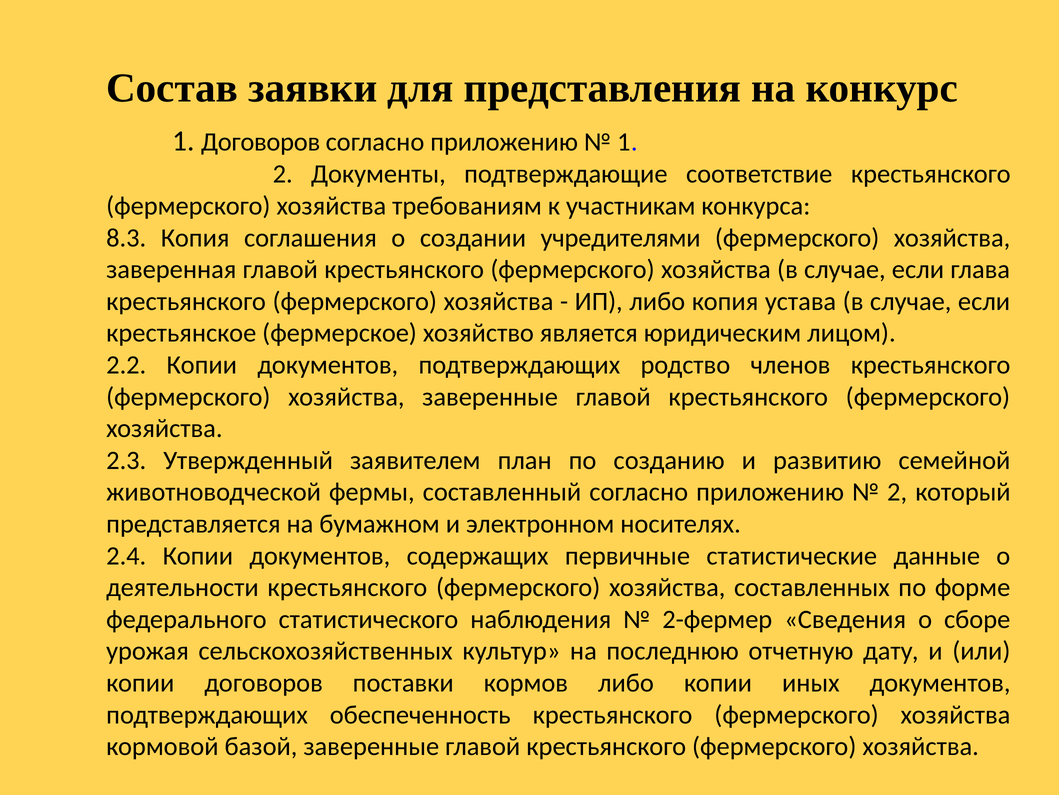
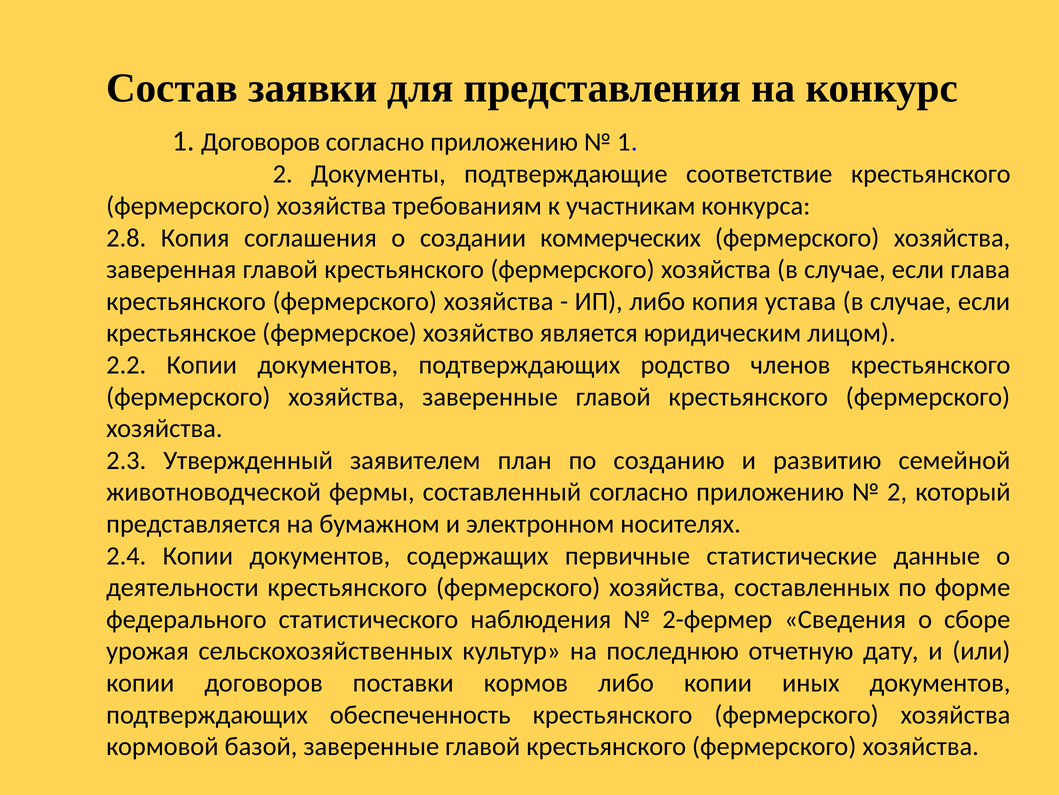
8.3: 8.3 -> 2.8 (126, 238)
учредителями: учредителями -> коммерческих (621, 238)
